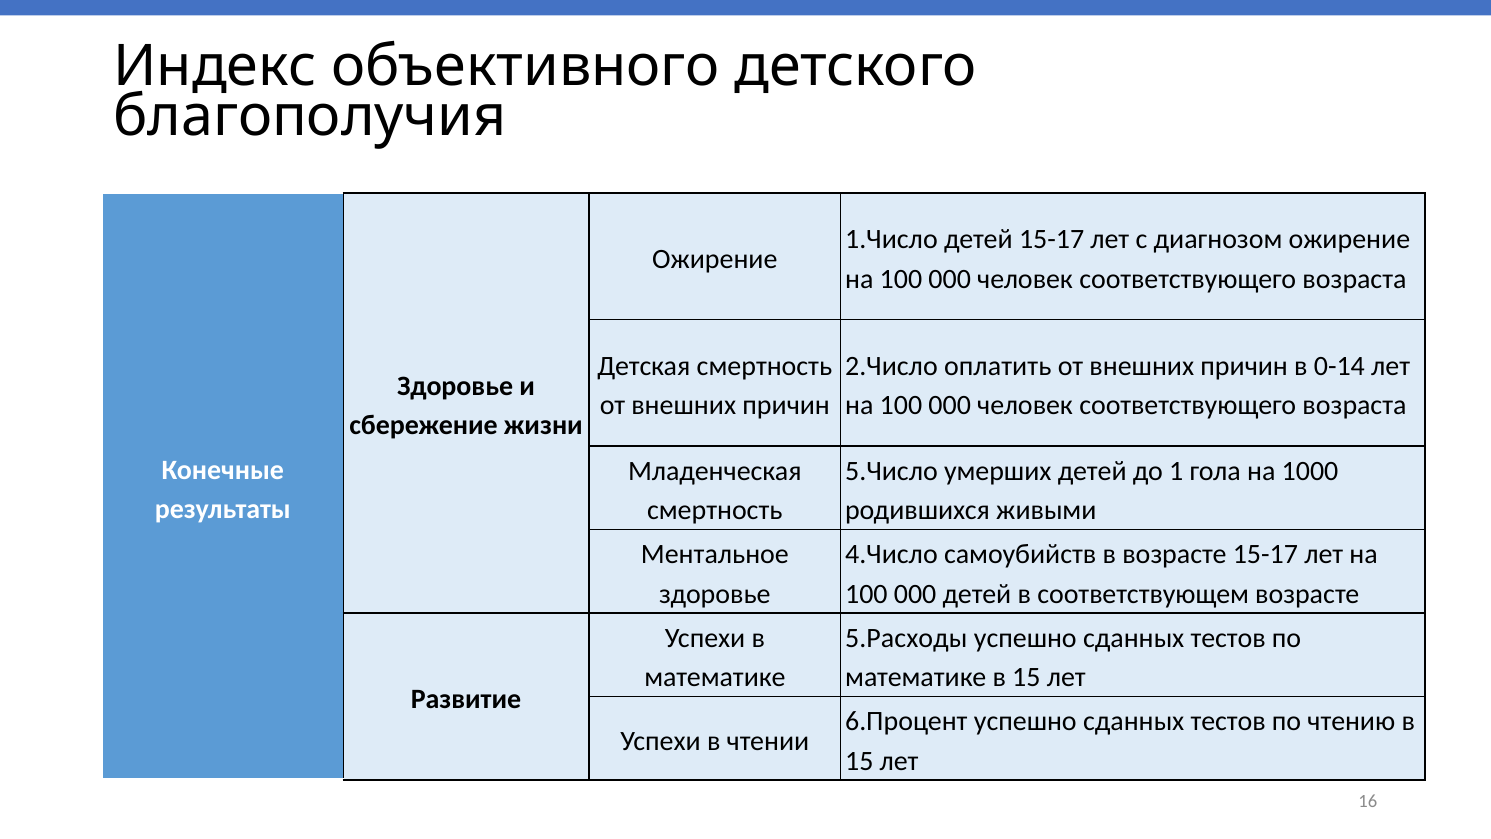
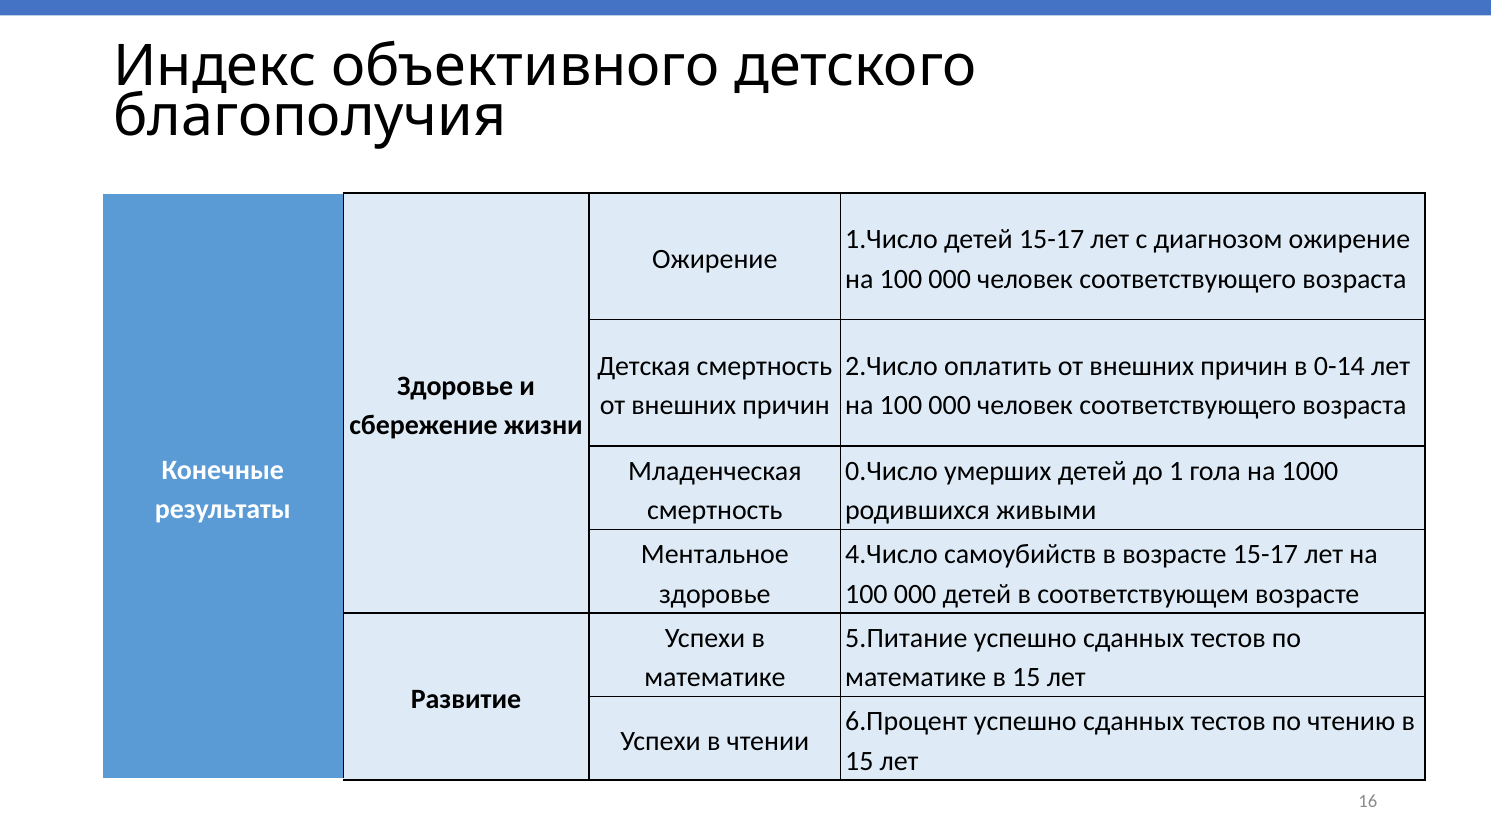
5.Число: 5.Число -> 0.Число (891, 471)
5.Расходы: 5.Расходы -> 5.Питание (906, 638)
